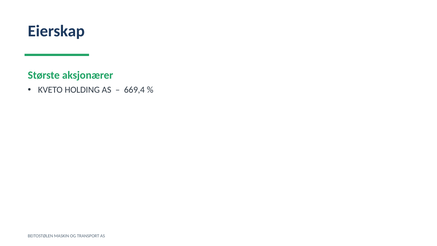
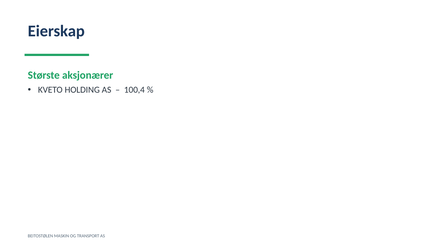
669,4: 669,4 -> 100,4 (134, 90)
